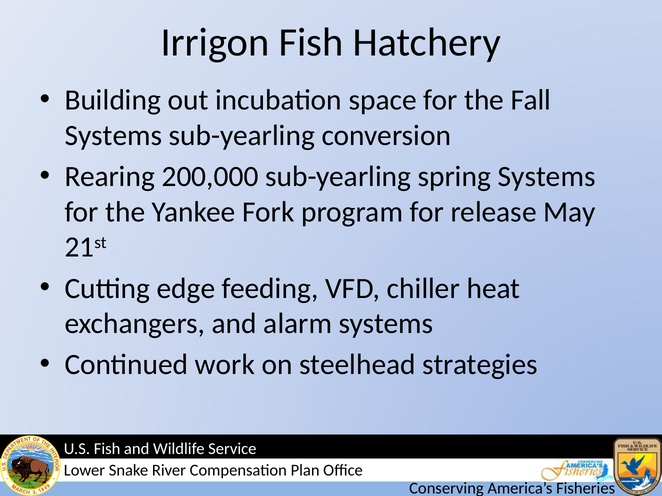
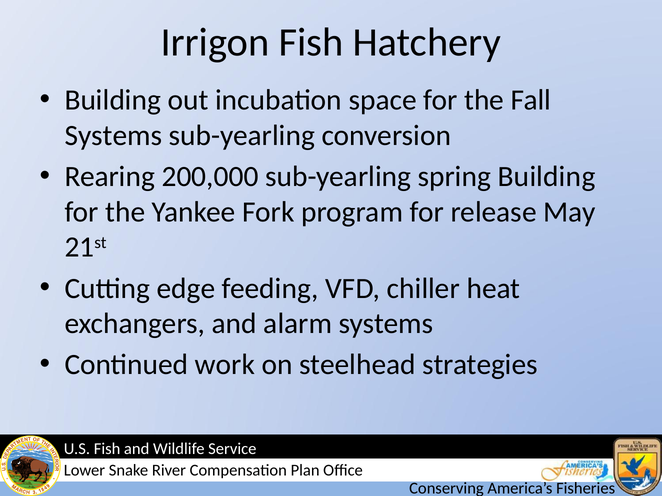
spring Systems: Systems -> Building (547, 177)
